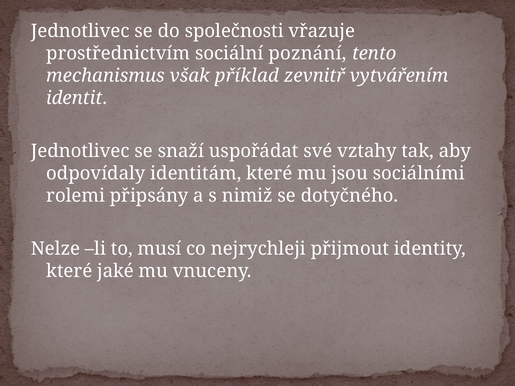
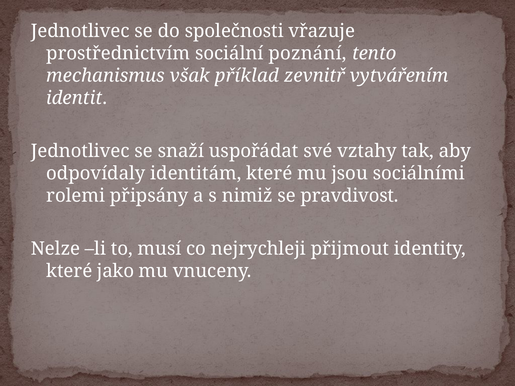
dotyčného: dotyčného -> pravdivost (350, 196)
jaké: jaké -> jako (116, 271)
